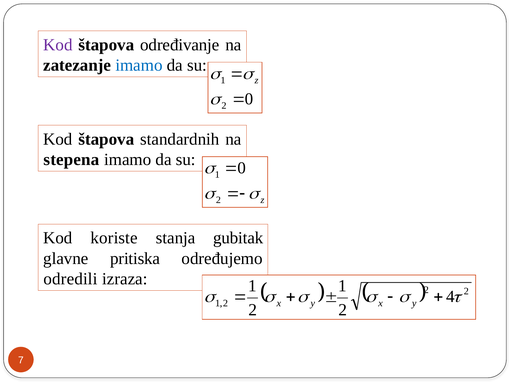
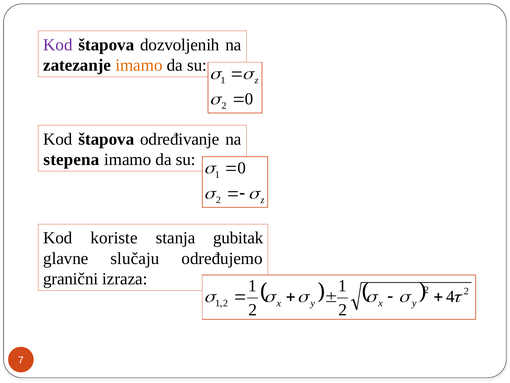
određivanje: određivanje -> dozvoljenih (180, 45)
imamo colour: blue -> orange (139, 65)
standardnih: standardnih -> određivanje (180, 139)
pritiska: pritiska -> slučaju (135, 258)
odredili: odredili -> granični (71, 279)
